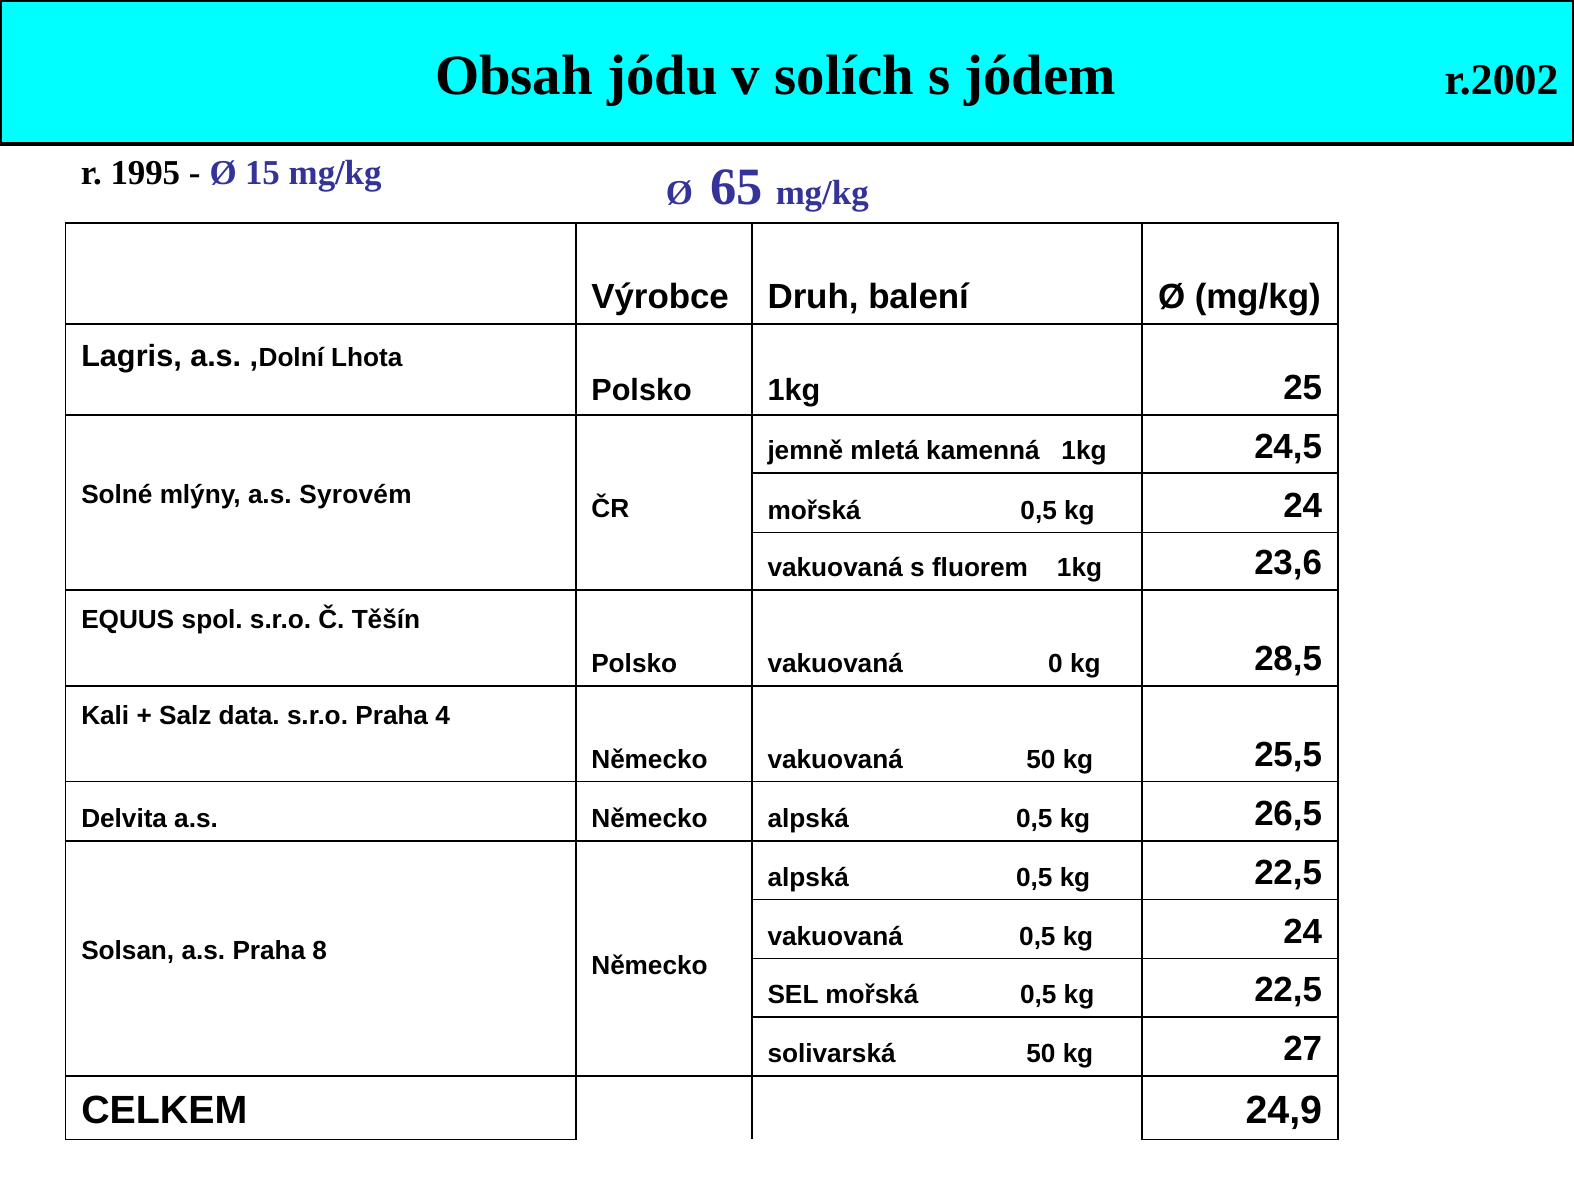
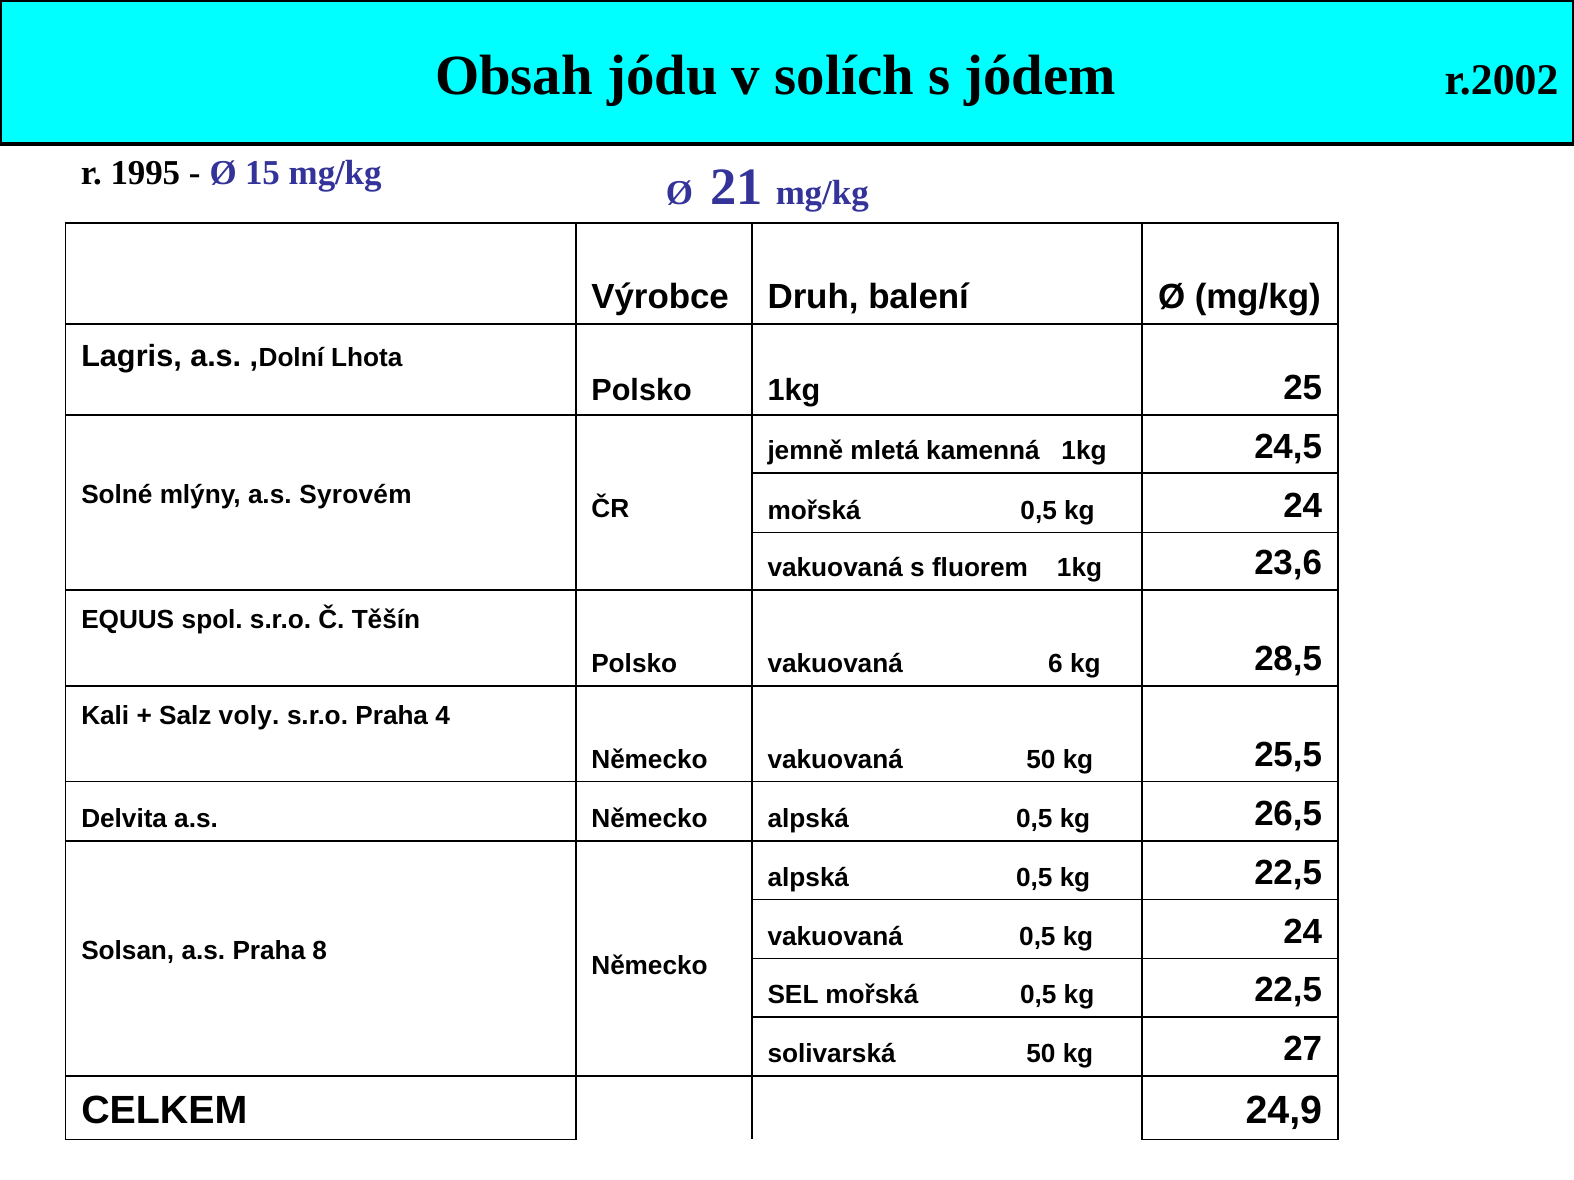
65: 65 -> 21 (737, 187)
0: 0 -> 6 (1055, 664)
data: data -> voly (249, 716)
